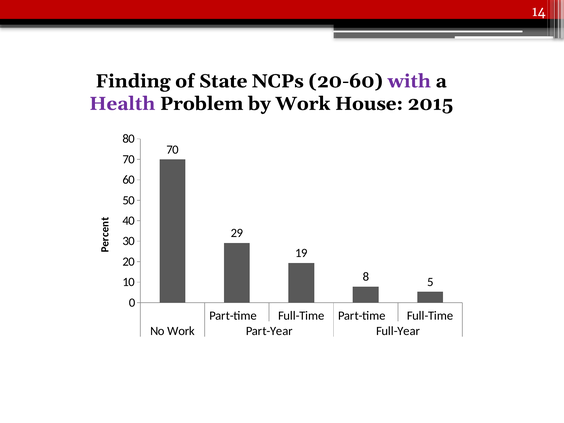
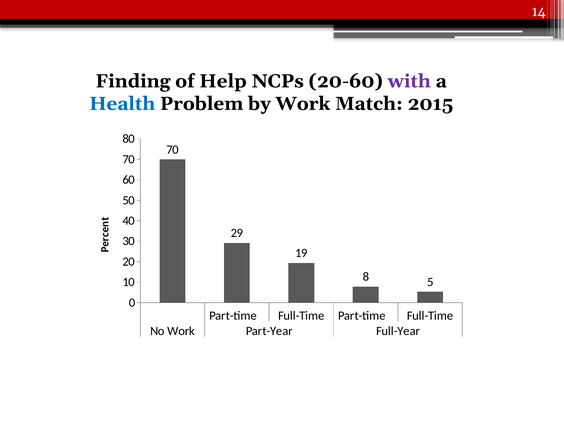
State: State -> Help (223, 81)
Health colour: purple -> blue (122, 104)
House: House -> Match (369, 104)
